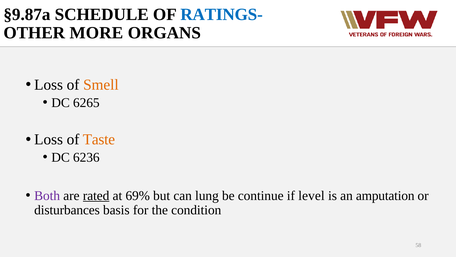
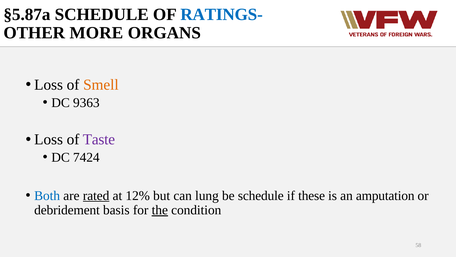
§9.87a: §9.87a -> §5.87a (27, 14)
6265: 6265 -> 9363 (86, 102)
Taste colour: orange -> purple (99, 139)
6236: 6236 -> 7424 (86, 157)
Both colour: purple -> blue (47, 195)
69%: 69% -> 12% (138, 195)
be continue: continue -> schedule (261, 195)
level: level -> these (312, 195)
disturbances: disturbances -> debridement (67, 210)
the underline: none -> present (160, 210)
